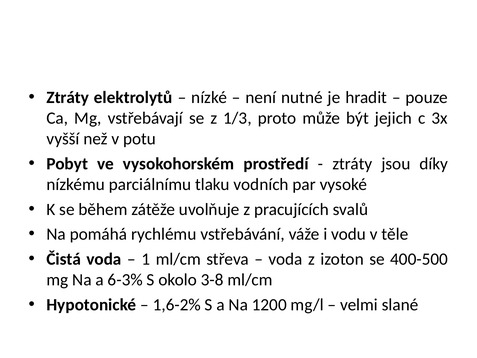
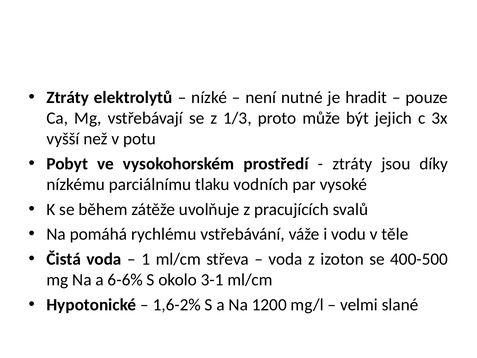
6-3%: 6-3% -> 6-6% (125, 280)
3-8: 3-8 -> 3-1 (212, 280)
